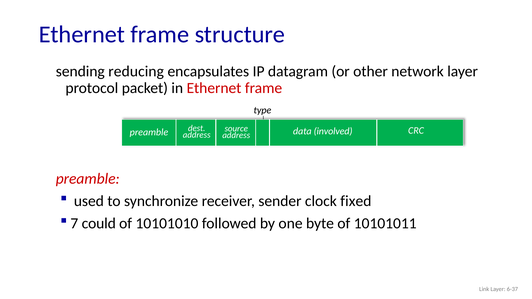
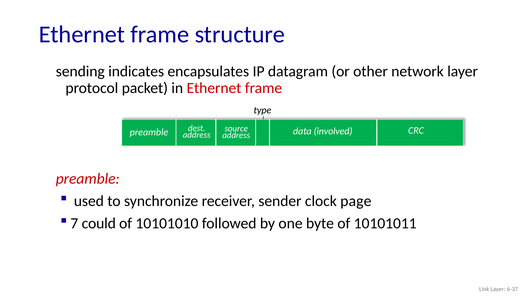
reducing: reducing -> indicates (136, 71)
fixed: fixed -> page (356, 201)
